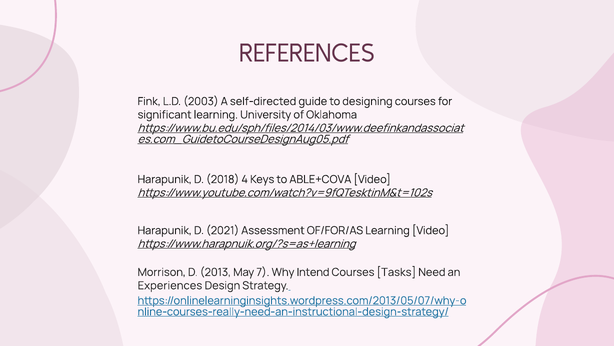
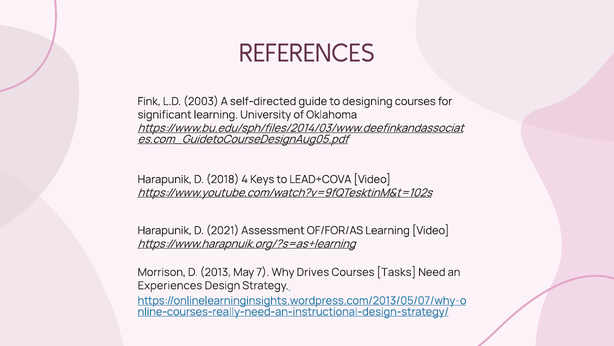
ABLE+COVA: ABLE+COVA -> LEAD+COVA (320, 179)
Intend: Intend -> Drives (313, 272)
